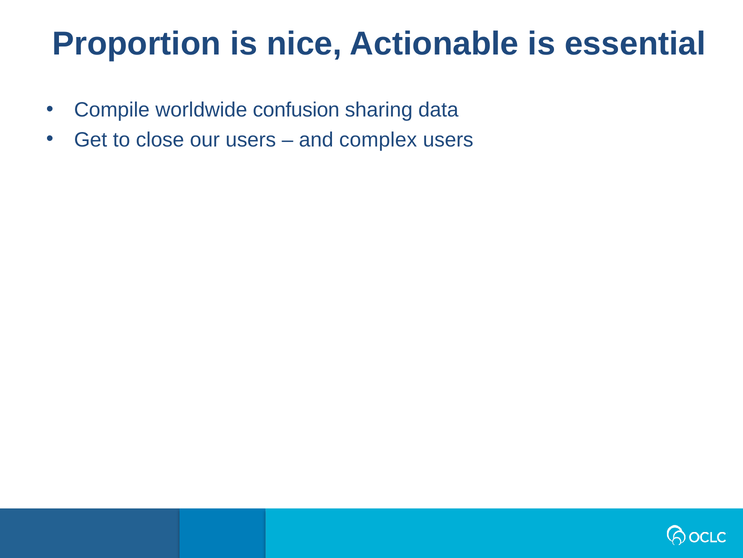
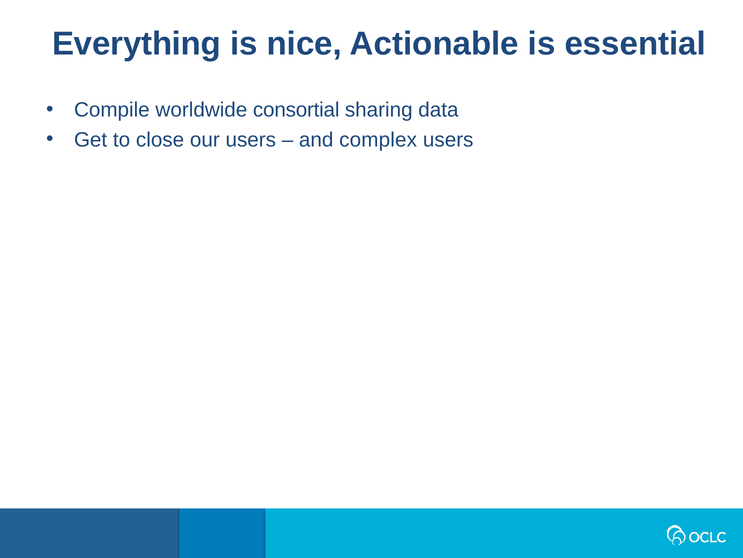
Proportion: Proportion -> Everything (137, 44)
confusion: confusion -> consortial (296, 110)
